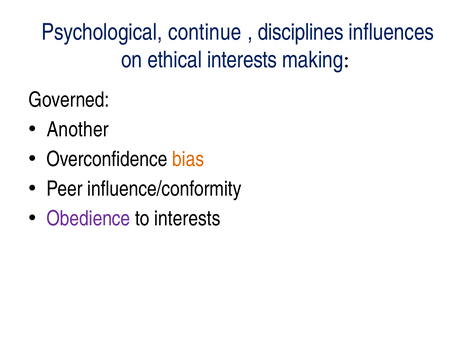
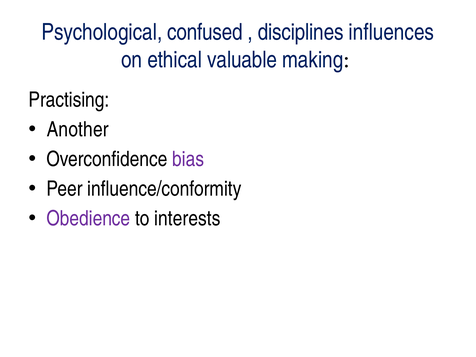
continue: continue -> confused (205, 32)
ethical interests: interests -> valuable (242, 60)
Governed: Governed -> Practising (69, 100)
bias colour: orange -> purple (188, 159)
